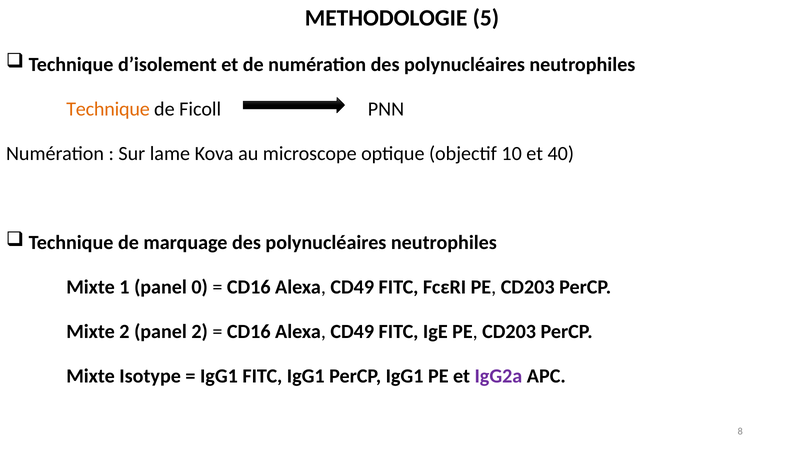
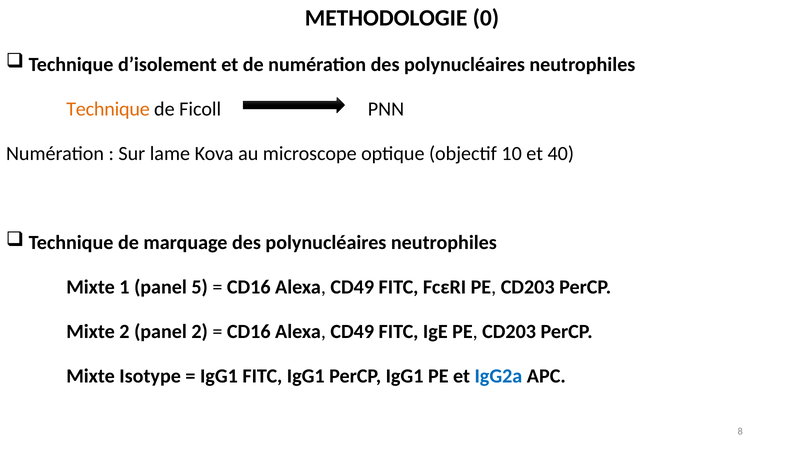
5: 5 -> 0 (486, 18)
0: 0 -> 5 (200, 287)
IgG2a colour: purple -> blue (498, 376)
